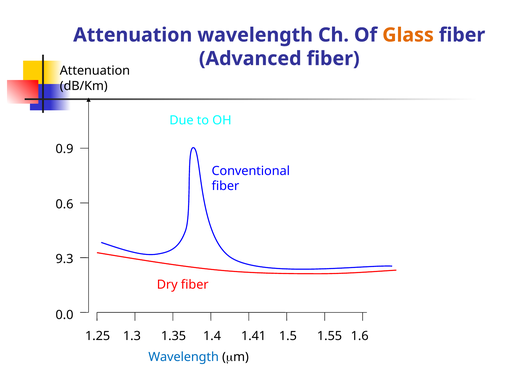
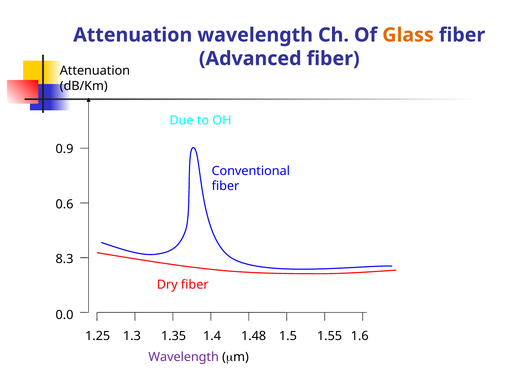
9.3: 9.3 -> 8.3 (65, 259)
1.41: 1.41 -> 1.48 (254, 336)
Wavelength colour: blue -> purple (184, 357)
